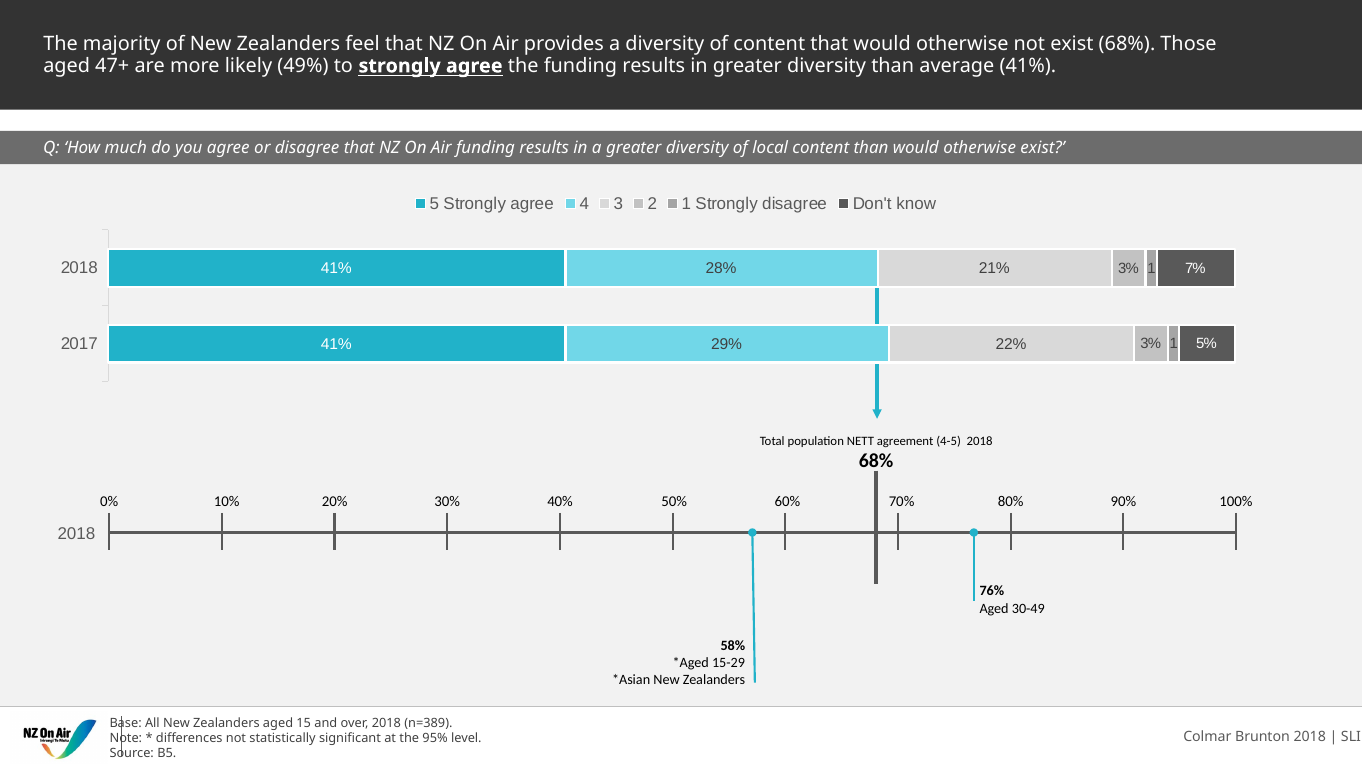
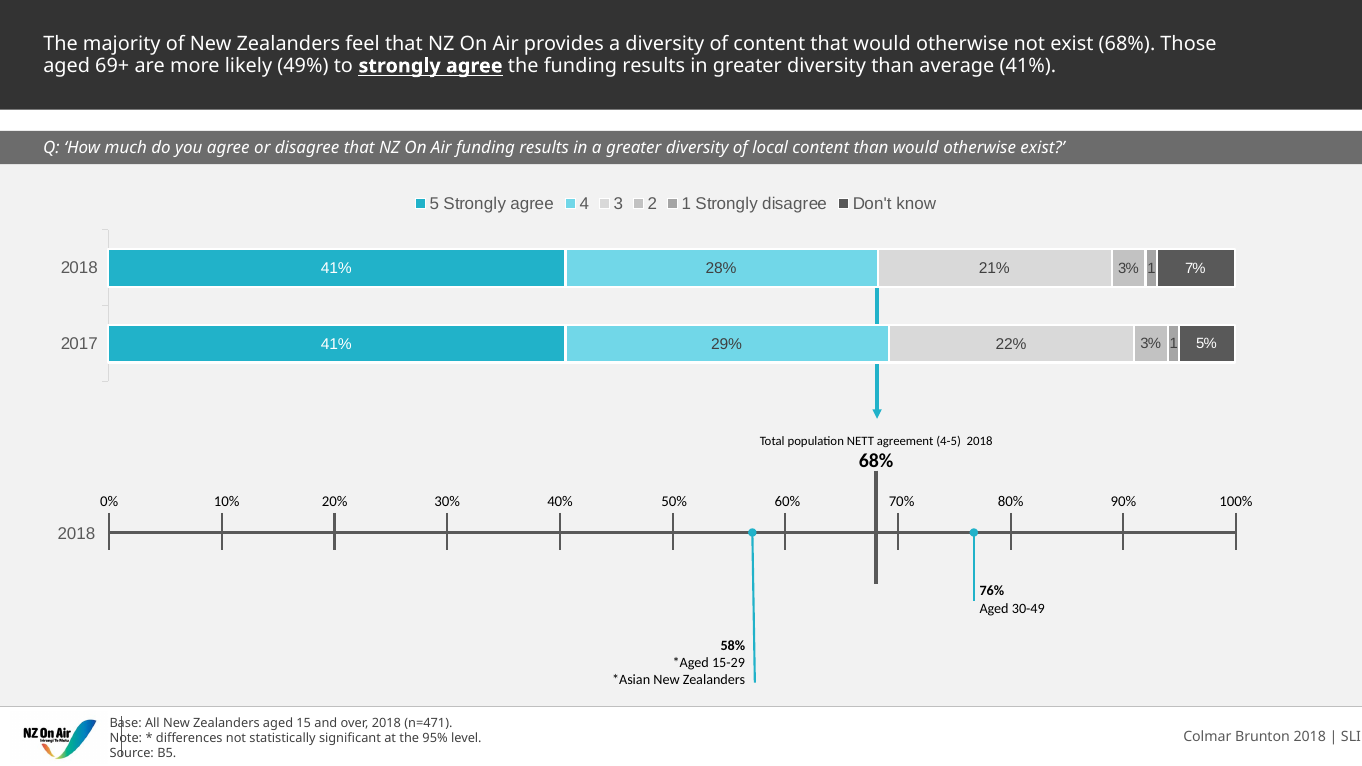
47+: 47+ -> 69+ (112, 66)
n=389: n=389 -> n=471 (428, 723)
